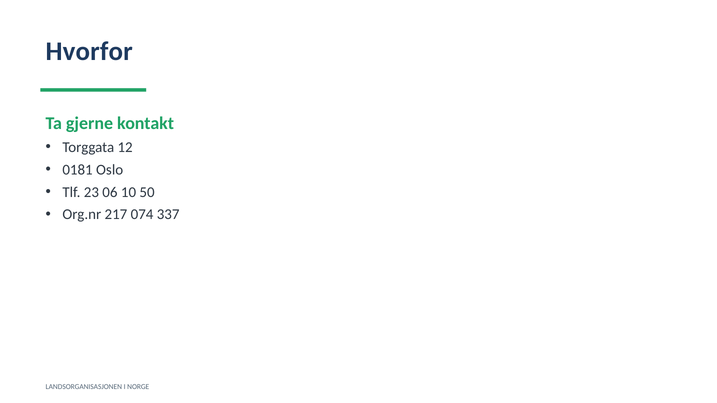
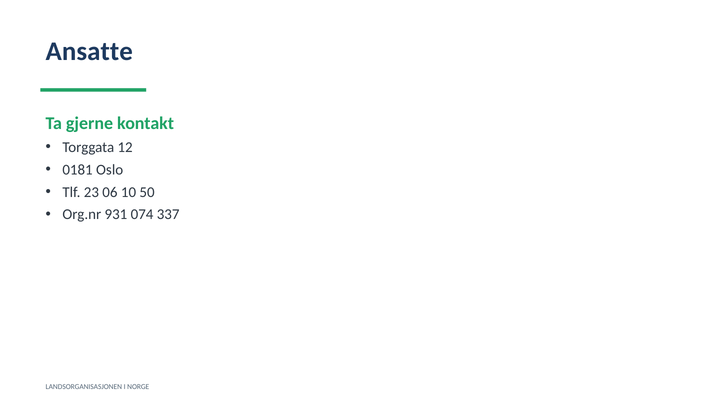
Hvorfor: Hvorfor -> Ansatte (89, 51)
217: 217 -> 931 (116, 215)
